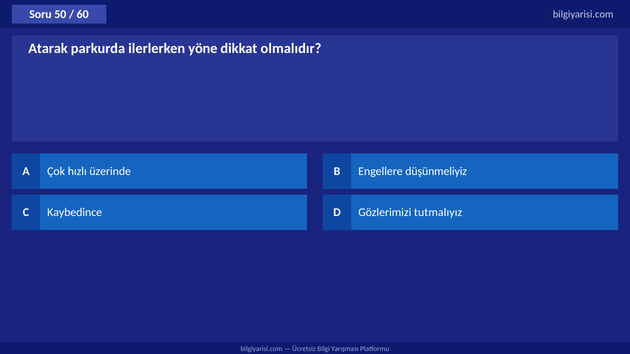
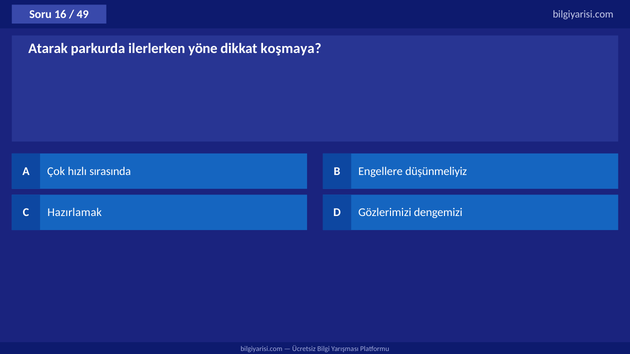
50: 50 -> 16 (60, 14)
60: 60 -> 49 (83, 14)
olmalıdır: olmalıdır -> koşmaya (291, 48)
üzerinde: üzerinde -> sırasında (110, 171)
Kaybedince: Kaybedince -> Hazırlamak (75, 213)
tutmalıyız: tutmalıyız -> dengemizi (438, 213)
